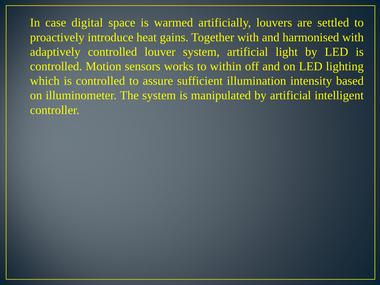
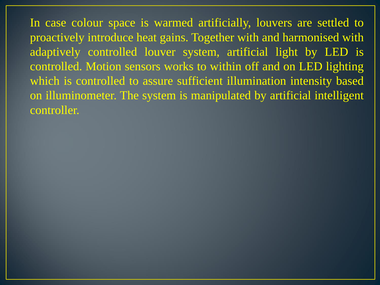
digital: digital -> colour (87, 23)
